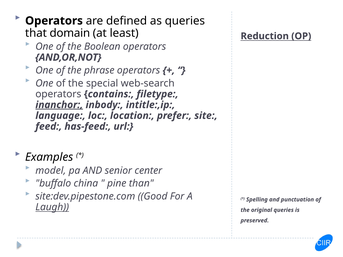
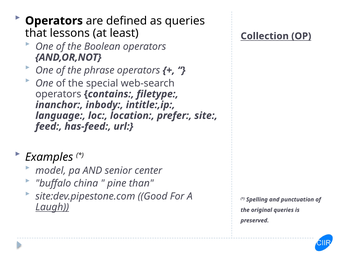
domain: domain -> lessons (70, 33)
Reduction: Reduction -> Collection (265, 36)
inanchor underline: present -> none (59, 105)
